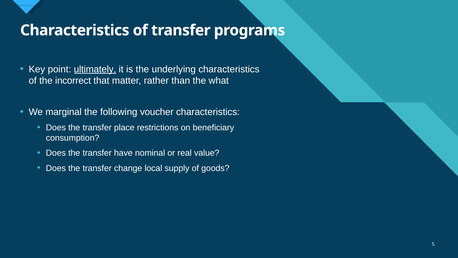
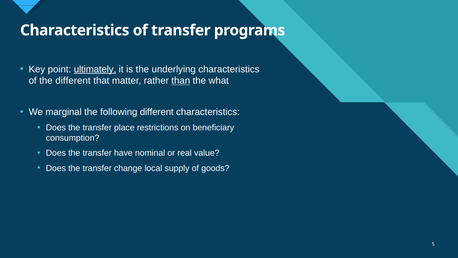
the incorrect: incorrect -> different (73, 81)
than underline: none -> present (181, 81)
following voucher: voucher -> different (157, 112)
